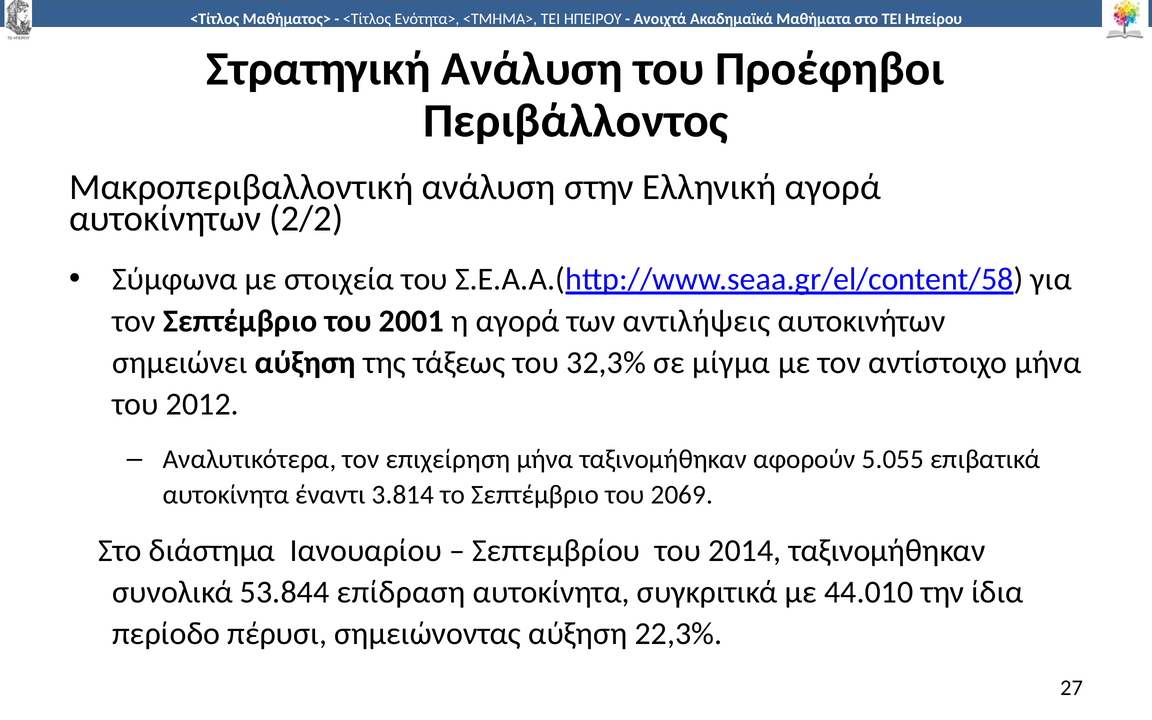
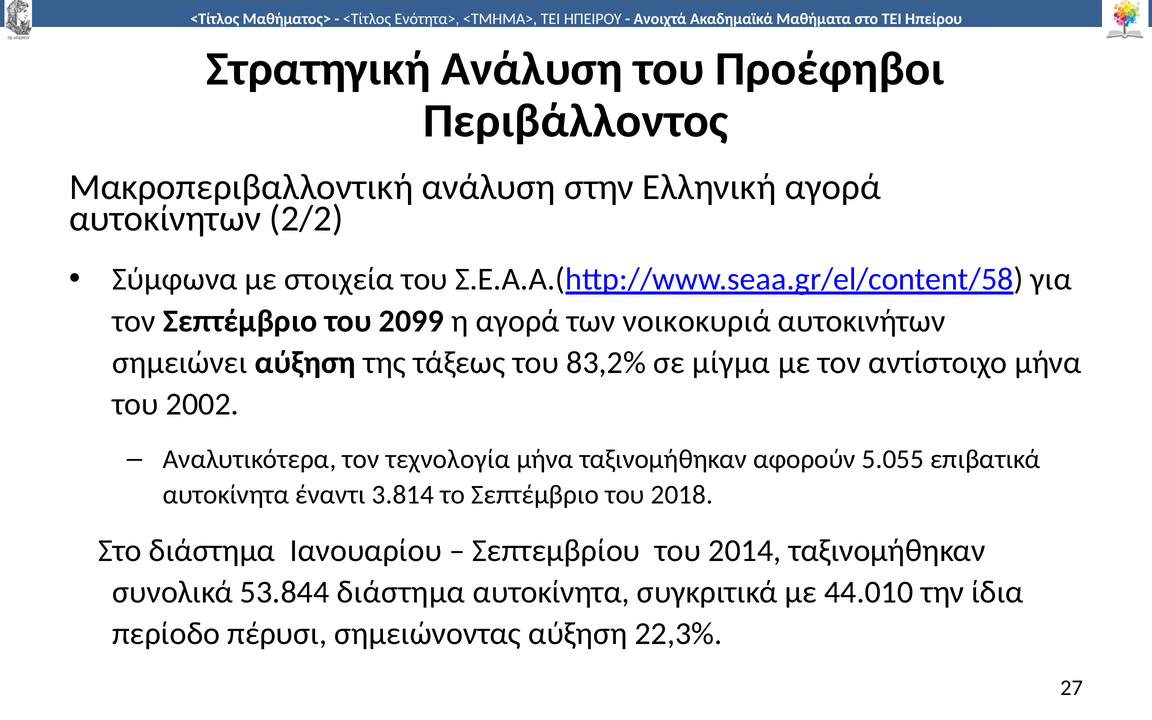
2001: 2001 -> 2099 (411, 321)
αντιλήψεις: αντιλήψεις -> νοικοκυριά (697, 321)
32,3%: 32,3% -> 83,2% (606, 363)
2012: 2012 -> 2002 (202, 404)
επιχείρηση: επιχείρηση -> τεχνολογία (448, 459)
2069: 2069 -> 2018 (682, 495)
53.844 επίδραση: επίδραση -> διάστημα (401, 592)
